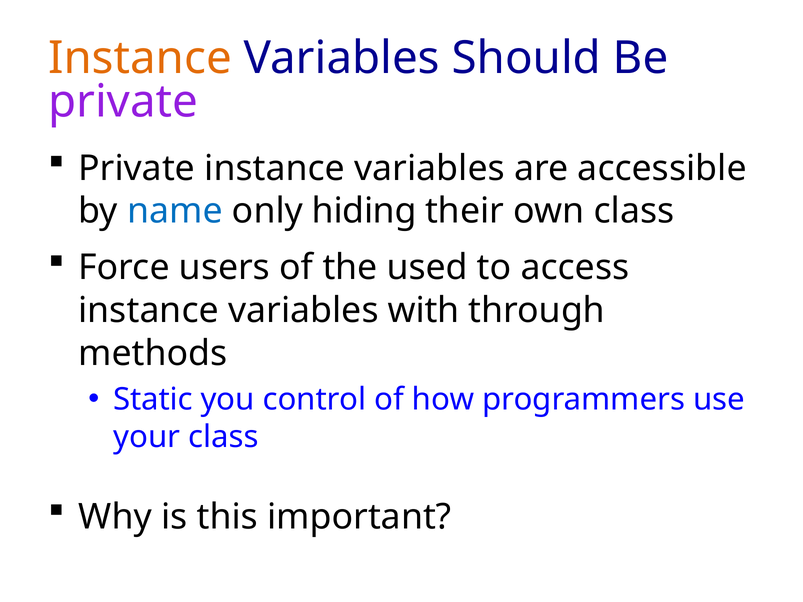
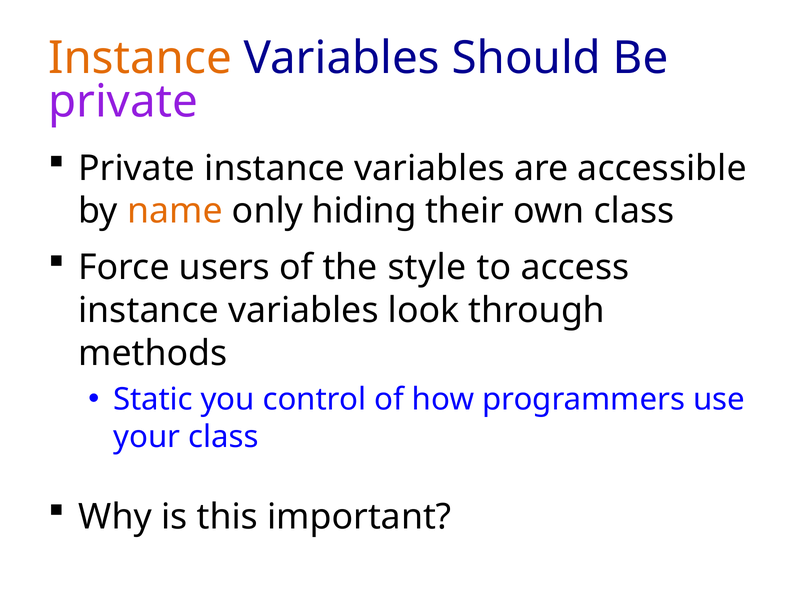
name colour: blue -> orange (175, 211)
used: used -> style (427, 268)
with: with -> look (424, 311)
